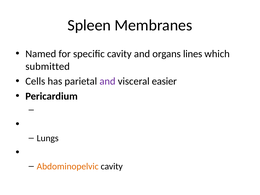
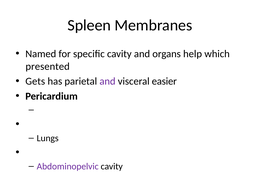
lines: lines -> help (193, 54)
submitted: submitted -> presented (48, 66)
Cells: Cells -> Gets (35, 81)
Abdominopelvic colour: orange -> purple (68, 166)
